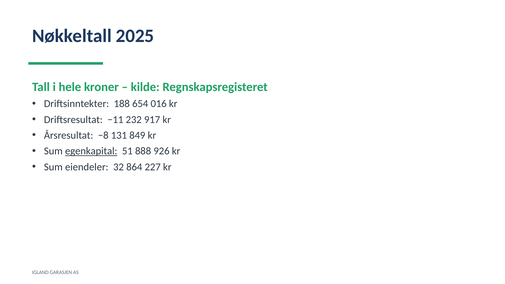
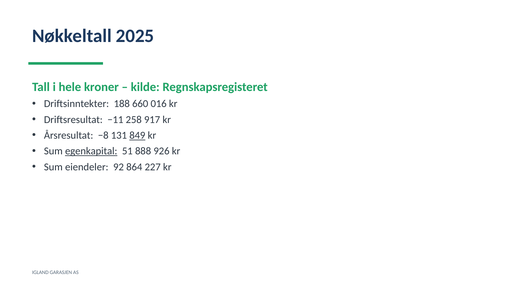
654: 654 -> 660 (140, 104)
232: 232 -> 258 (134, 120)
849 underline: none -> present (137, 135)
32: 32 -> 92 (119, 167)
